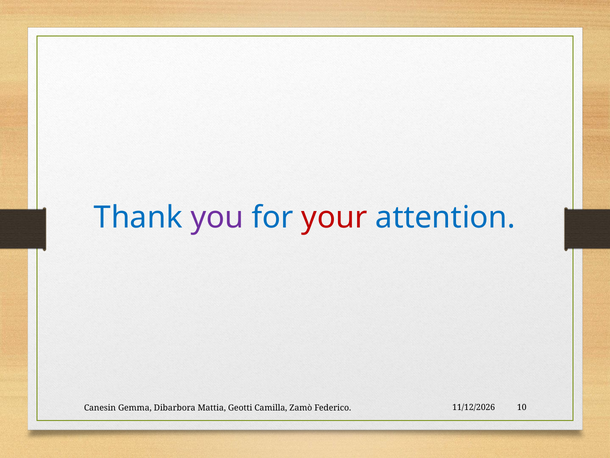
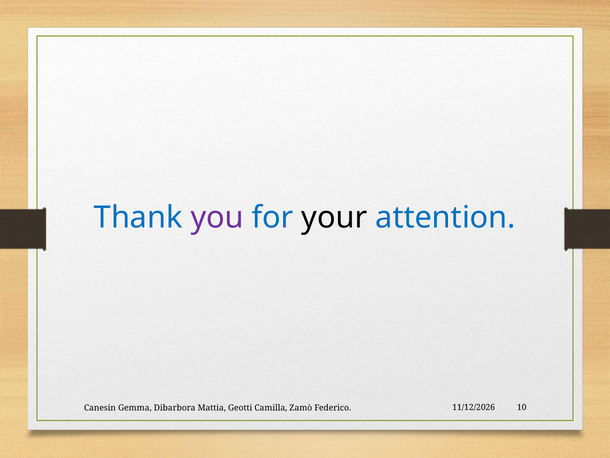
your colour: red -> black (334, 217)
